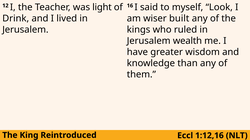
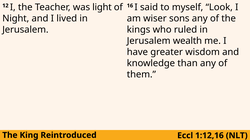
Drink: Drink -> Night (16, 18)
built: built -> sons (179, 18)
